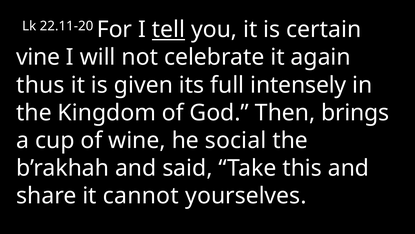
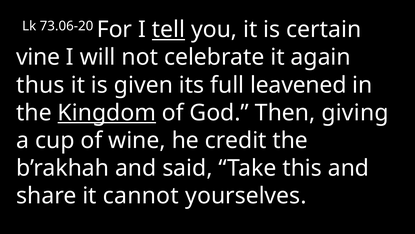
22.11-20: 22.11-20 -> 73.06-20 (67, 26)
intensely: intensely -> leavened (298, 85)
Kingdom underline: none -> present (107, 112)
brings: brings -> giving (355, 112)
social: social -> credit (236, 140)
